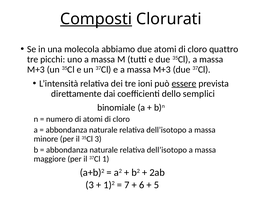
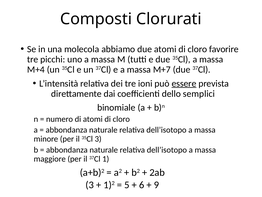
Composti underline: present -> none (96, 19)
quattro: quattro -> favorire (224, 49)
M+3: M+3 -> M+4 (36, 69)
e a massa M+3: M+3 -> M+7 (162, 69)
7: 7 -> 5 (127, 184)
5: 5 -> 9 (157, 184)
